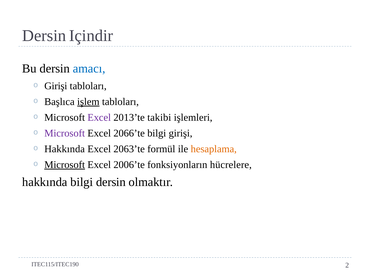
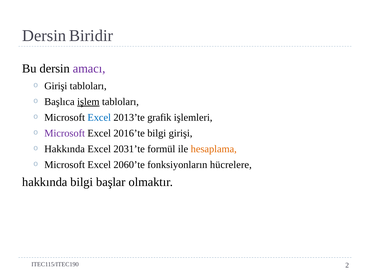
Içindir: Içindir -> Biridir (91, 36)
amacı colour: blue -> purple (89, 69)
Excel colour: purple -> blue (99, 117)
takibi: takibi -> grafik (159, 117)
2066’te: 2066’te -> 2016’te (129, 133)
2063’te: 2063’te -> 2031’te (129, 149)
Microsoft underline: present -> none (65, 164)
2006’te: 2006’te -> 2060’te (129, 164)
bilgi dersin: dersin -> başlar (111, 182)
